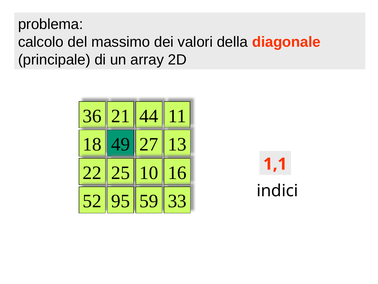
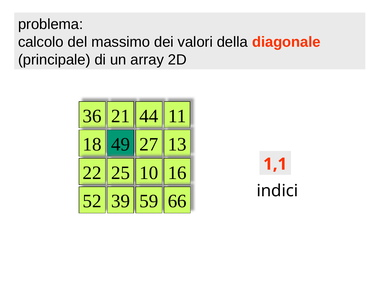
95: 95 -> 39 (121, 201)
33: 33 -> 66 (177, 201)
